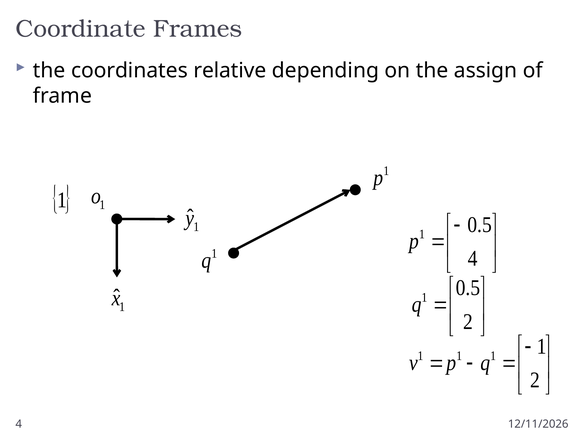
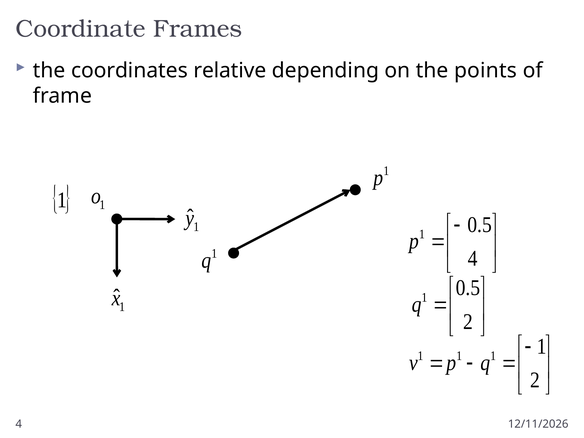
assign: assign -> points (485, 71)
